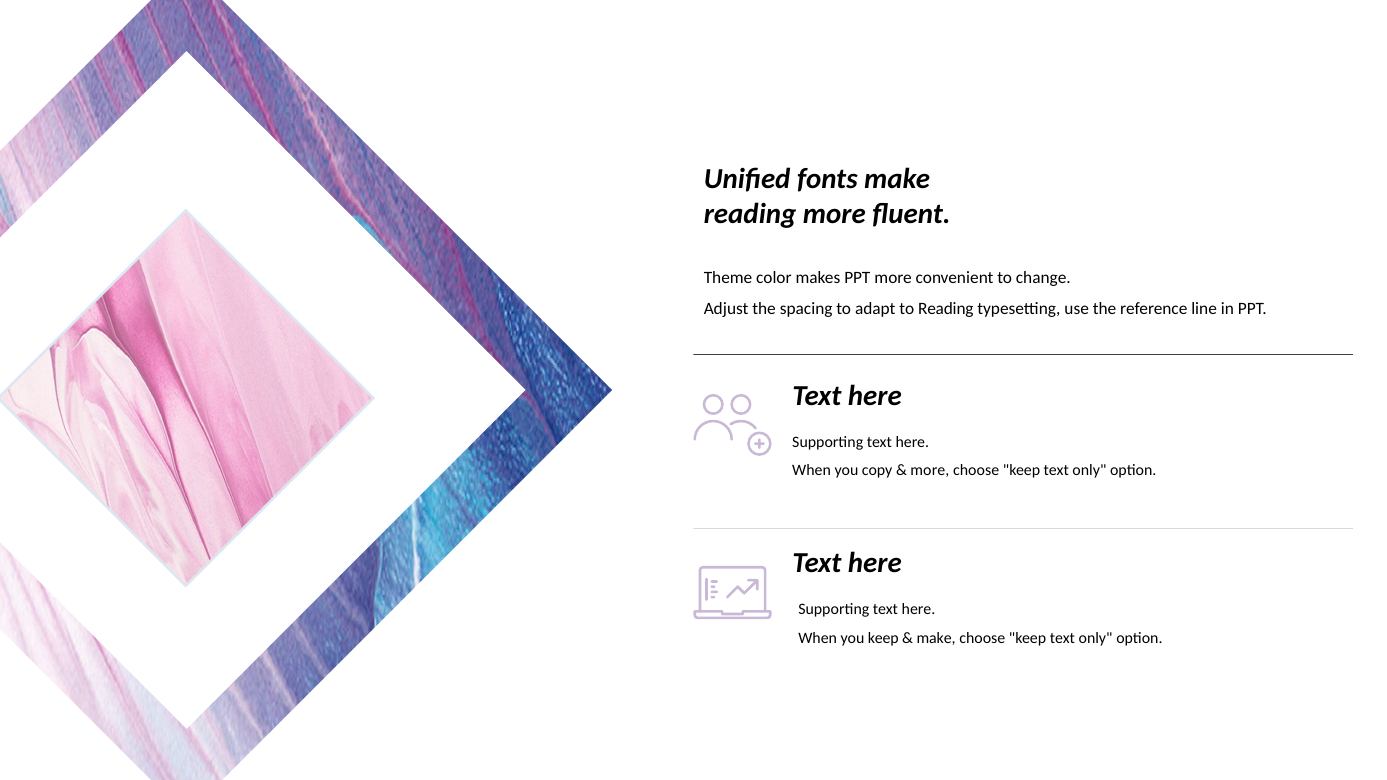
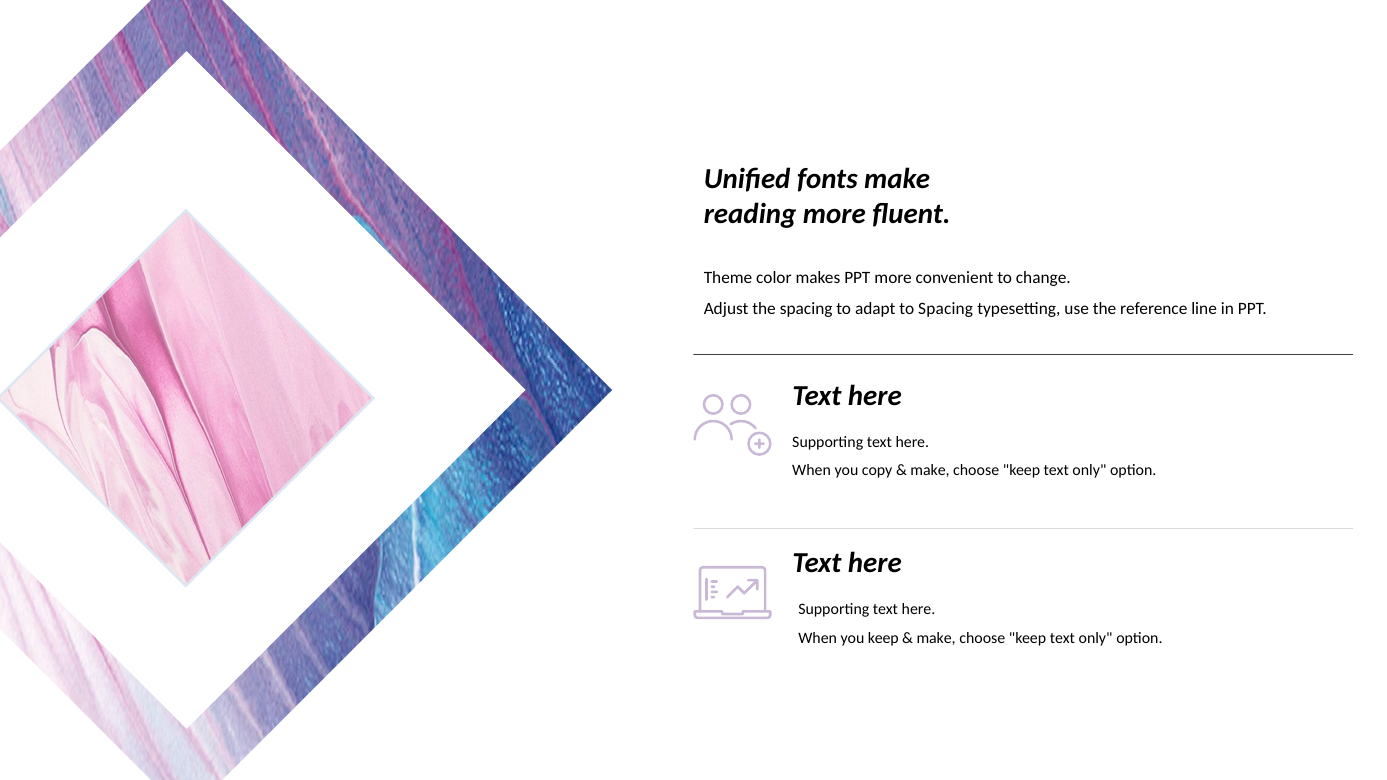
to Reading: Reading -> Spacing (946, 309)
more: more -> make (930, 471)
